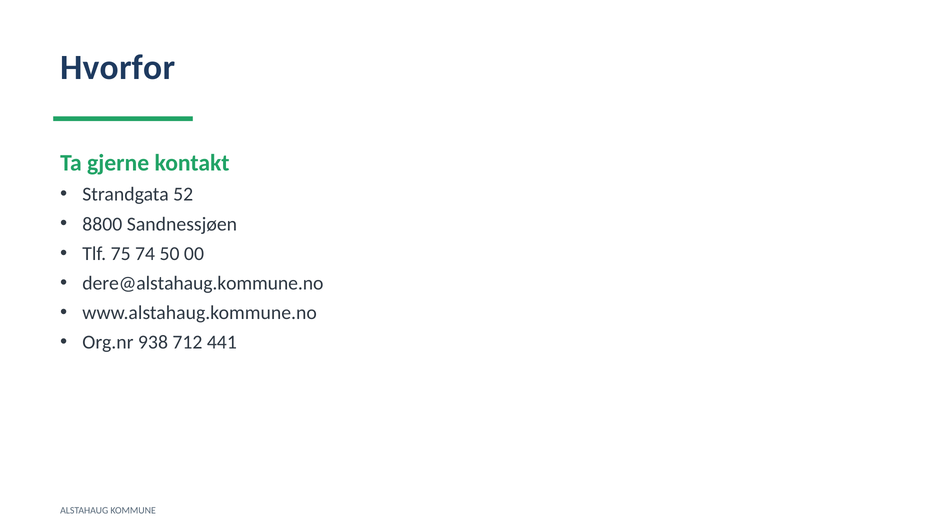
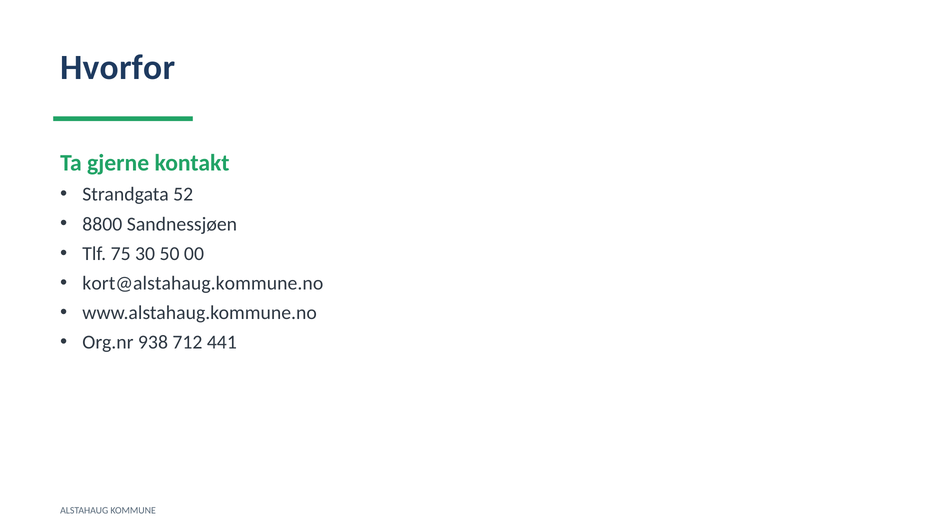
74: 74 -> 30 (145, 254)
dere@alstahaug.kommune.no: dere@alstahaug.kommune.no -> kort@alstahaug.kommune.no (203, 283)
